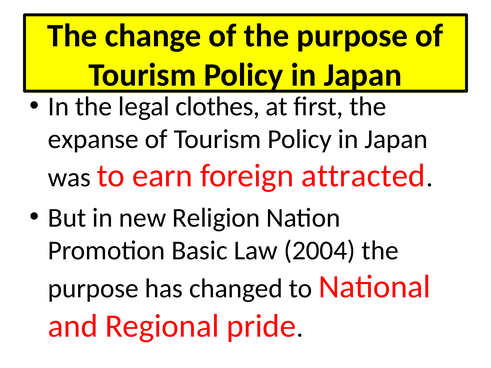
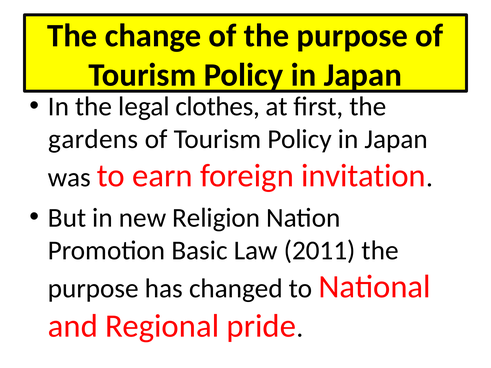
expanse: expanse -> gardens (93, 139)
attracted: attracted -> invitation (364, 176)
2004: 2004 -> 2011 (320, 251)
